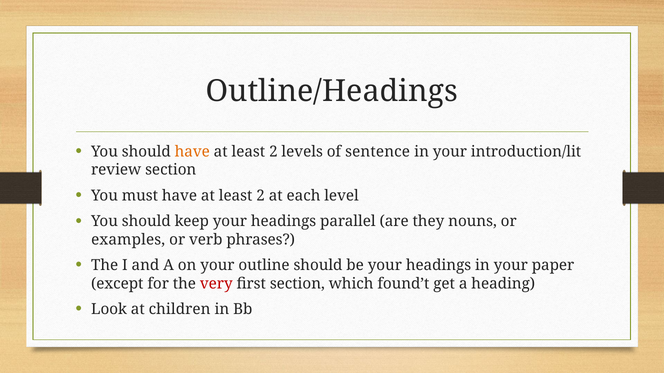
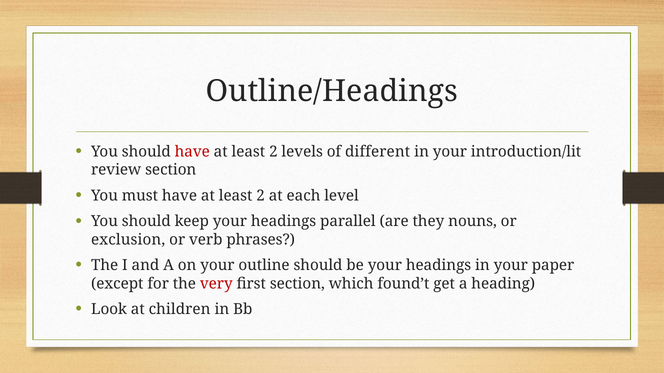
have colour: orange -> red (192, 152)
sentence: sentence -> different (378, 152)
examples: examples -> exclusion (128, 240)
